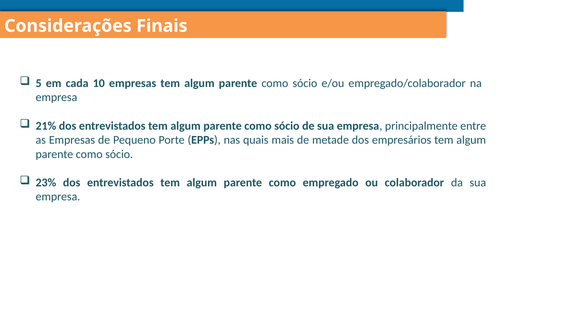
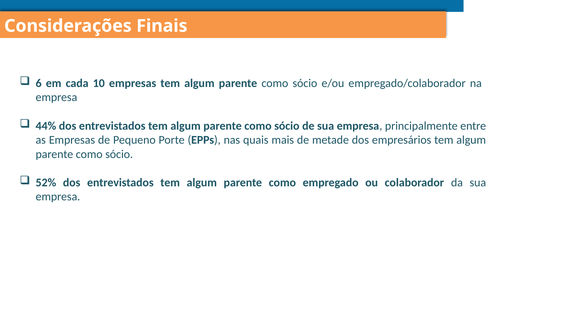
5: 5 -> 6 (39, 83)
21%: 21% -> 44% (46, 126)
23%: 23% -> 52% (46, 182)
